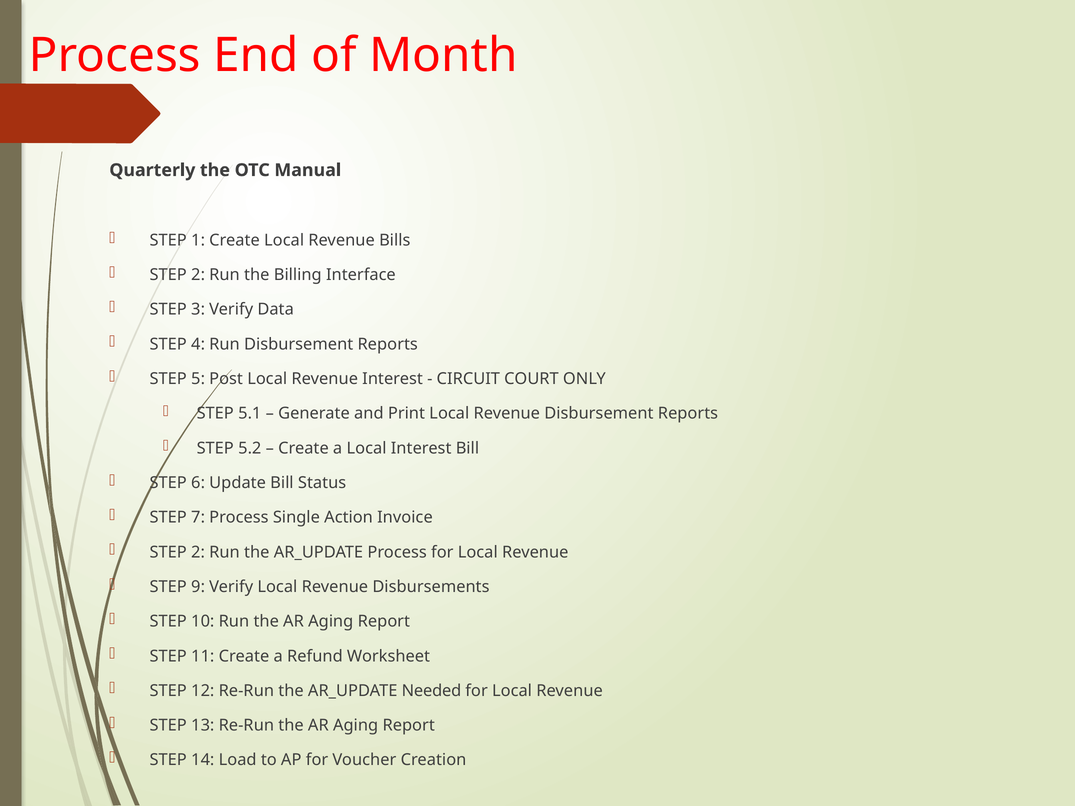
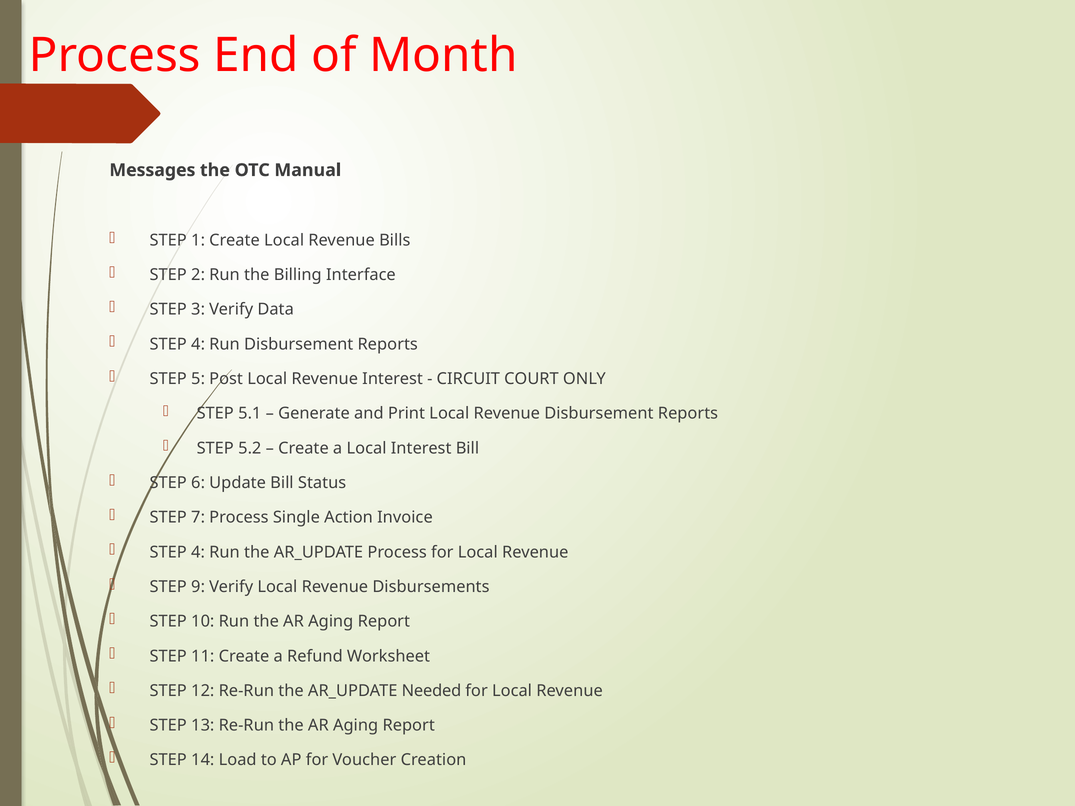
Quarterly: Quarterly -> Messages (152, 170)
2: 2 -> 4 (198, 552)
